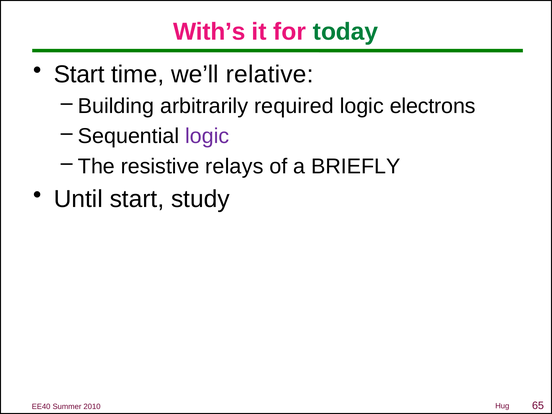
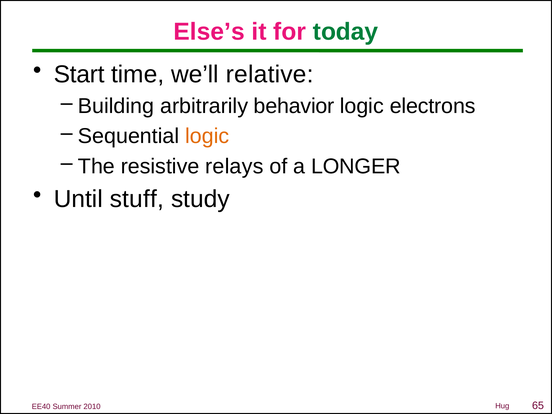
With’s: With’s -> Else’s (209, 32)
required: required -> behavior (294, 106)
logic colour: purple -> orange (207, 136)
BRIEFLY: BRIEFLY -> LONGER (356, 166)
Until start: start -> stuff (137, 199)
